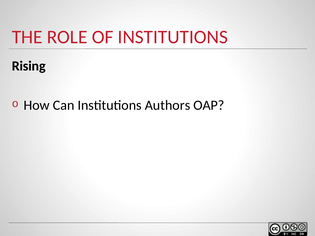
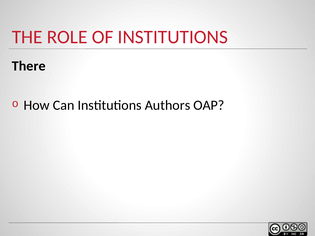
Rising: Rising -> There (29, 66)
